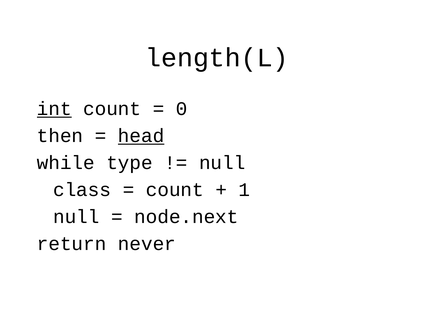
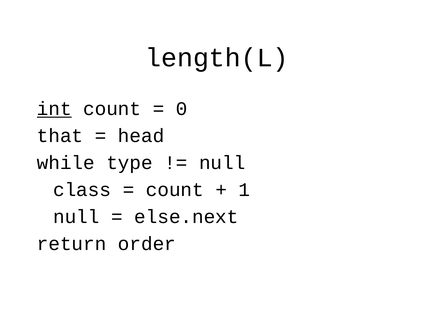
then: then -> that (60, 136)
head underline: present -> none (141, 136)
node.next: node.next -> else.next (186, 217)
never: never -> order (147, 244)
